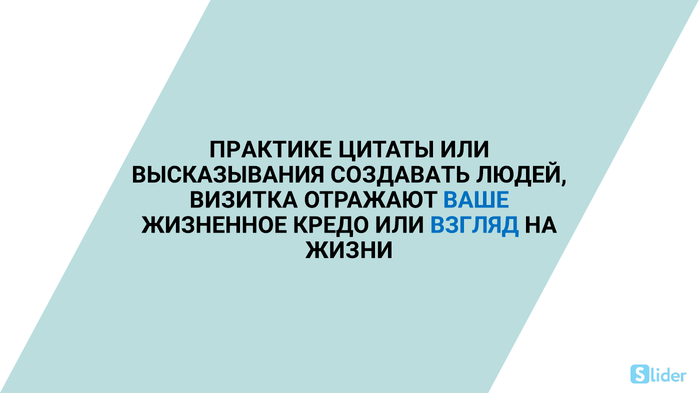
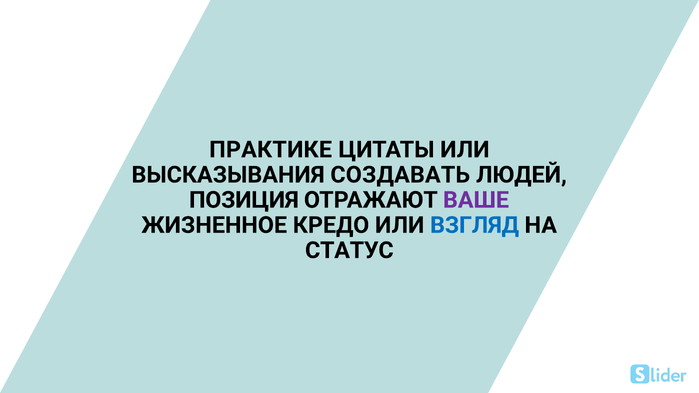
ВИЗИТКА: ВИЗИТКА -> ПОЗИЦИЯ (244, 200)
ВАШЕ colour: blue -> purple (476, 200)
ЖИЗНИ: ЖИЗНИ -> СТАТУС (349, 250)
